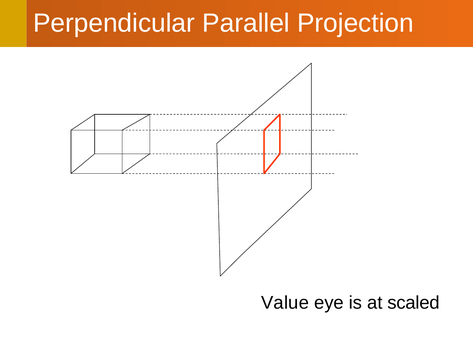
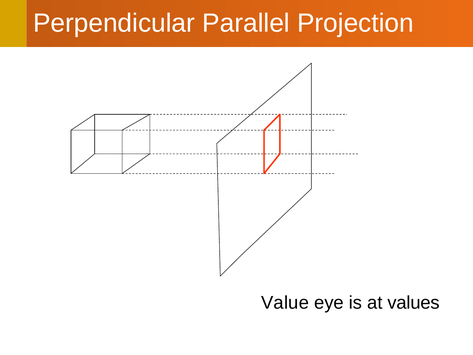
scaled: scaled -> values (414, 302)
